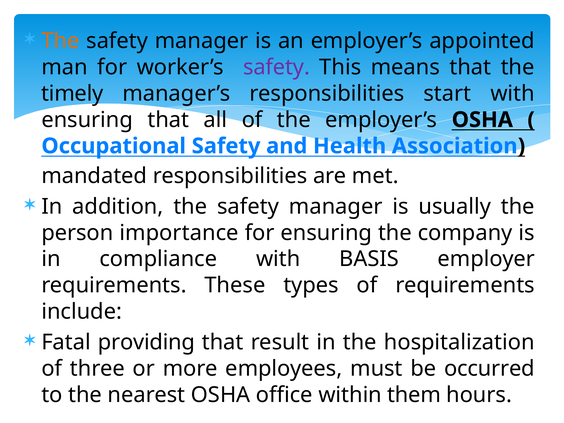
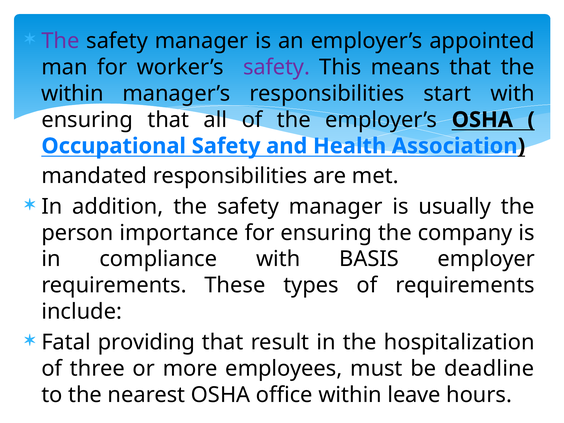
The colour: orange -> purple (60, 41)
timely: timely -> within (72, 94)
occurred: occurred -> deadline (489, 369)
them: them -> leave (414, 395)
